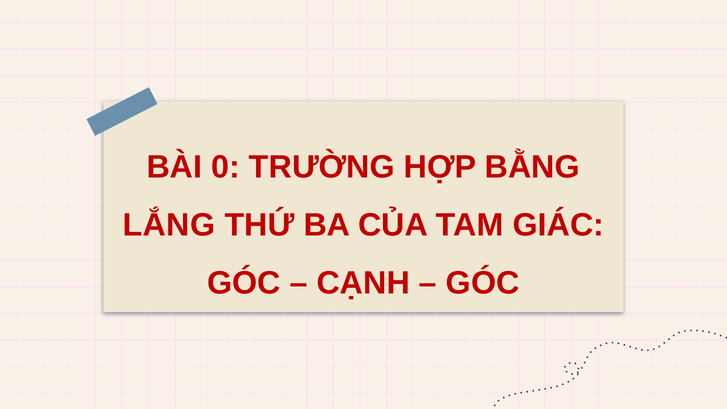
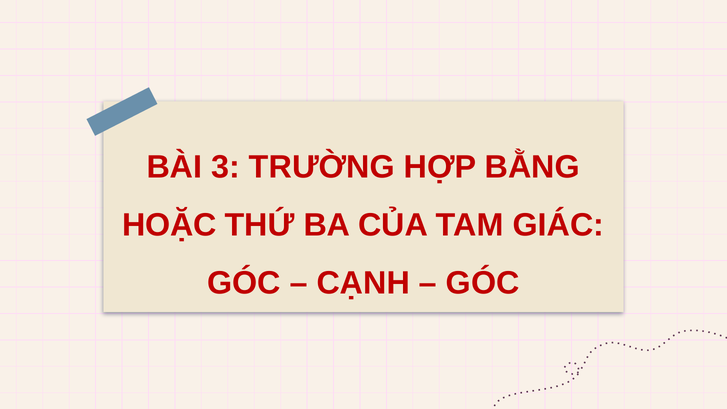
0: 0 -> 3 (226, 167)
LẮNG: LẮNG -> HOẶC (169, 225)
